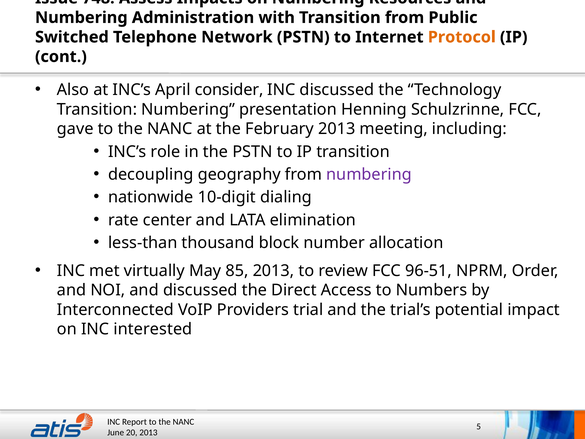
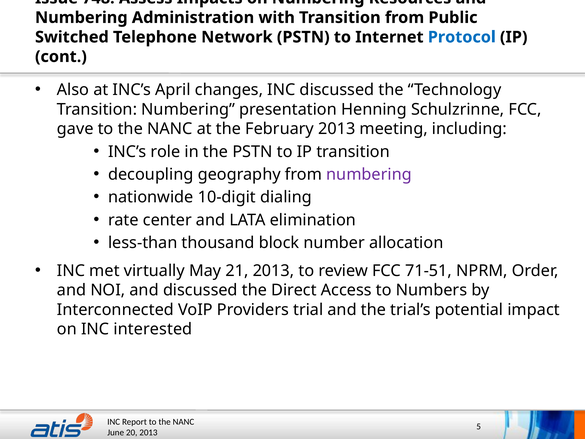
Protocol colour: orange -> blue (462, 37)
consider: consider -> changes (229, 90)
85: 85 -> 21 (237, 271)
96-51: 96-51 -> 71-51 (428, 271)
